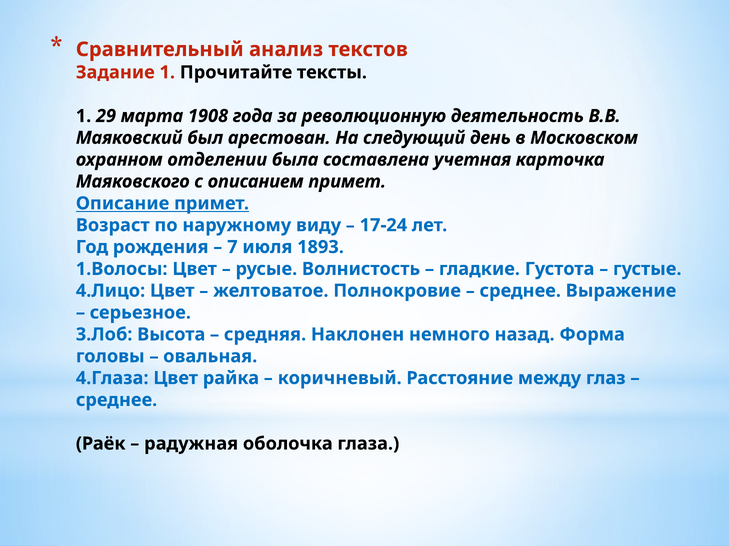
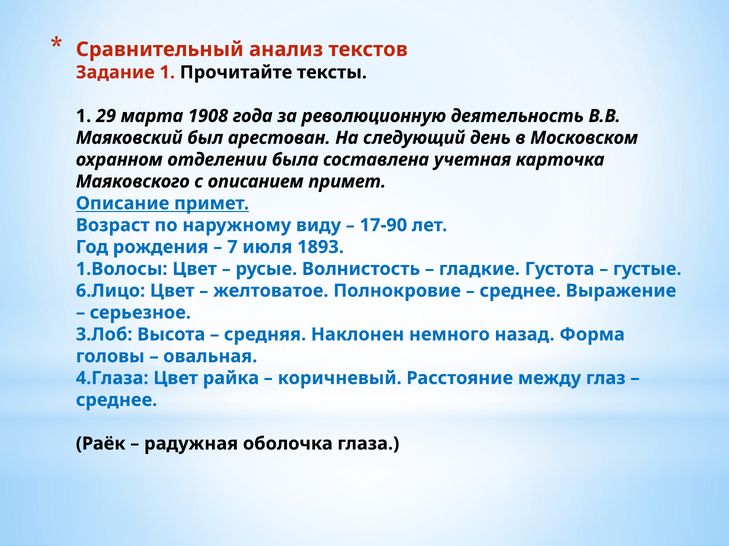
17-24: 17-24 -> 17-90 (383, 226)
4.Лицо: 4.Лицо -> 6.Лицо (111, 291)
